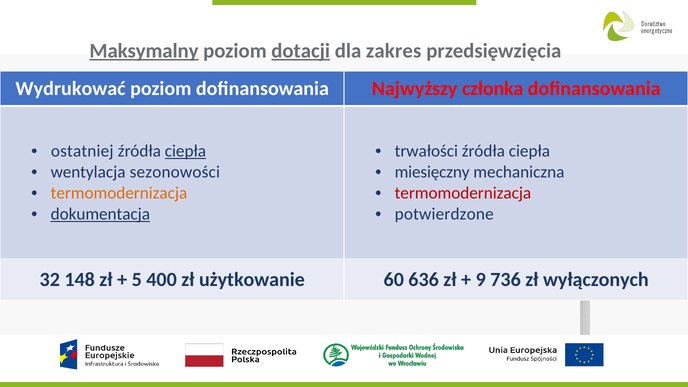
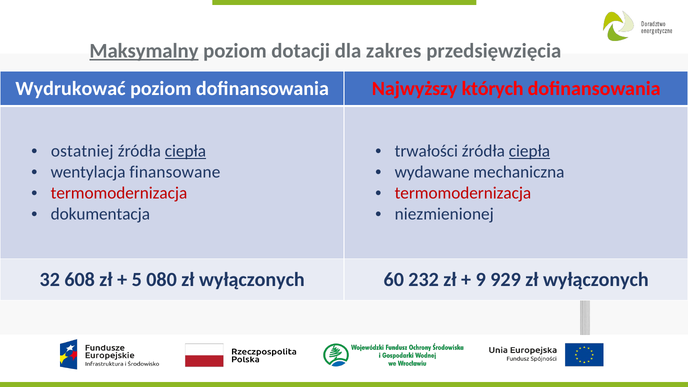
dotacji underline: present -> none (301, 51)
członka: członka -> których (493, 89)
ciepła underline: none -> present (529, 151)
sezonowości: sezonowości -> finansowane (175, 172)
miesięczny: miesięczny -> wydawane (432, 172)
termomodernizacja colour: orange -> red (119, 193)
dokumentacja underline: present -> none (100, 214)
potwierdzone: potwierdzone -> niezmienionej (444, 214)
148: 148 -> 608 (80, 280)
400: 400 -> 080 (162, 280)
użytkowanie: użytkowanie -> wyłączonych (252, 280)
636: 636 -> 232 (424, 280)
736: 736 -> 929 (506, 280)
